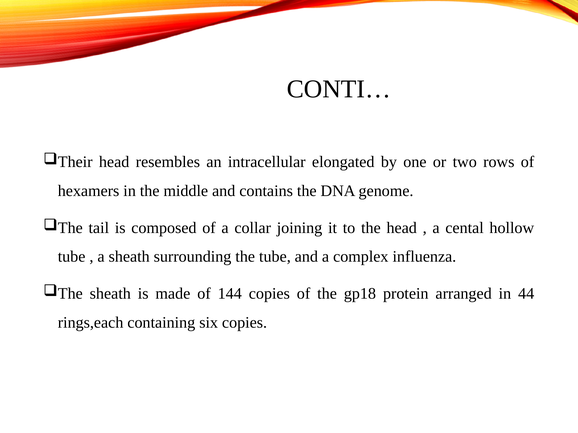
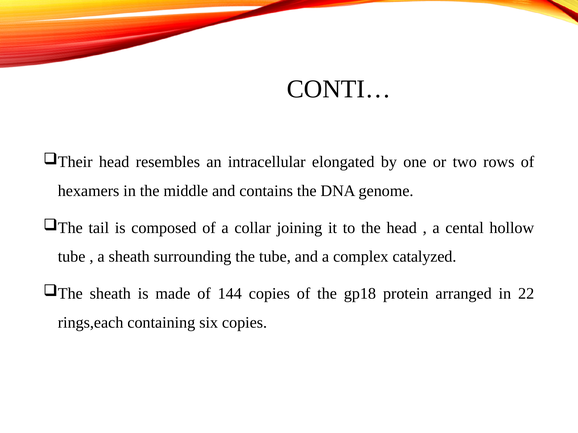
influenza: influenza -> catalyzed (424, 257)
44: 44 -> 22 (526, 294)
